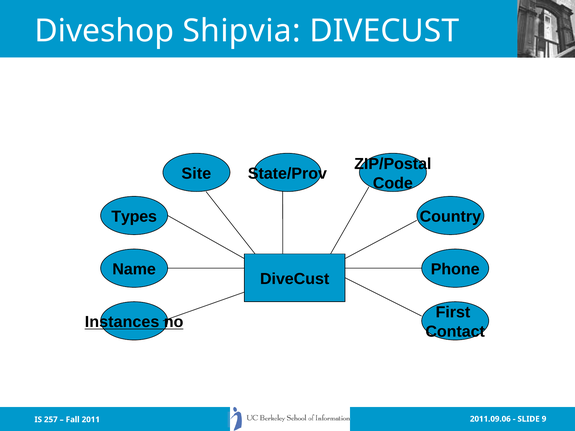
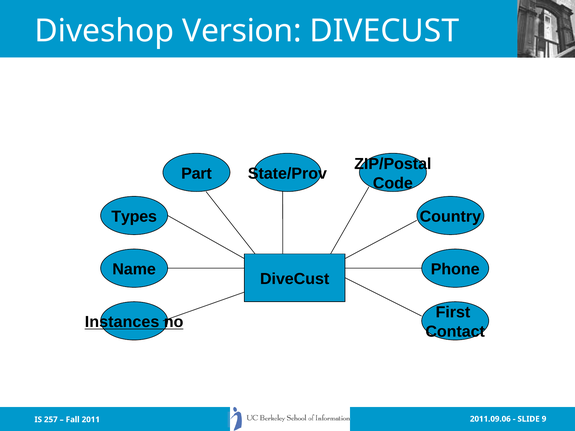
Shipvia: Shipvia -> Version (242, 31)
Site: Site -> Part (196, 174)
